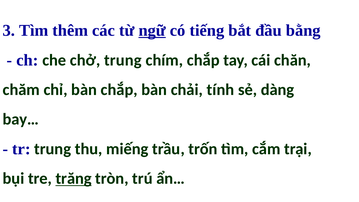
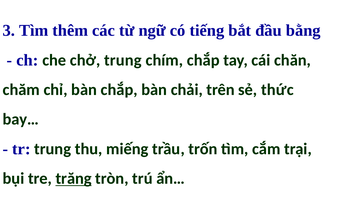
ngữ underline: present -> none (152, 30)
tính: tính -> trên (221, 90)
dàng: dàng -> thức (277, 90)
